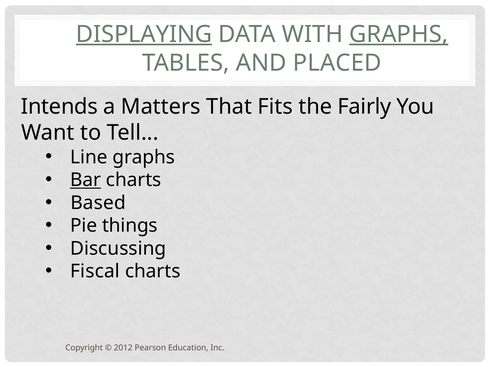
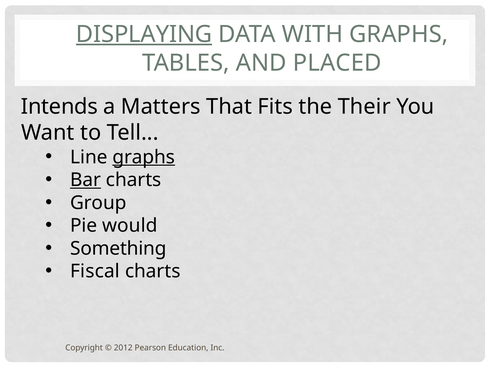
GRAPHS underline: present -> none (399, 34)
Fairly: Fairly -> Their (364, 107)
graphs underline: none -> present (144, 157)
Based: Based -> Group (98, 203)
things: things -> would (130, 226)
Discussing: Discussing -> Something (118, 249)
